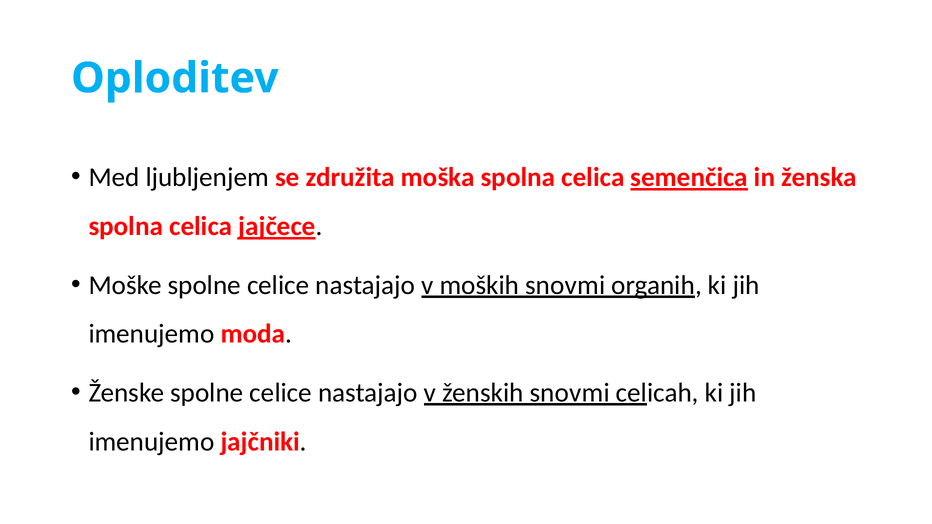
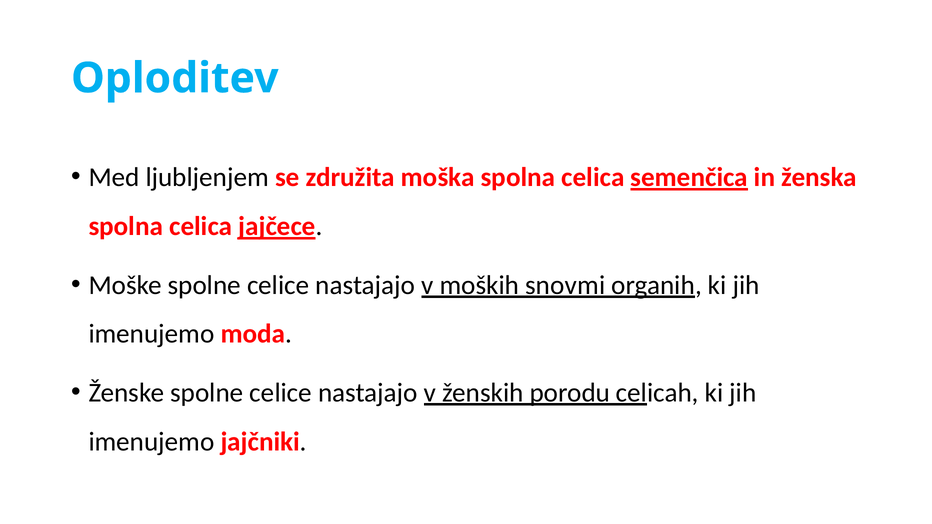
ženskih snovmi: snovmi -> porodu (570, 393)
